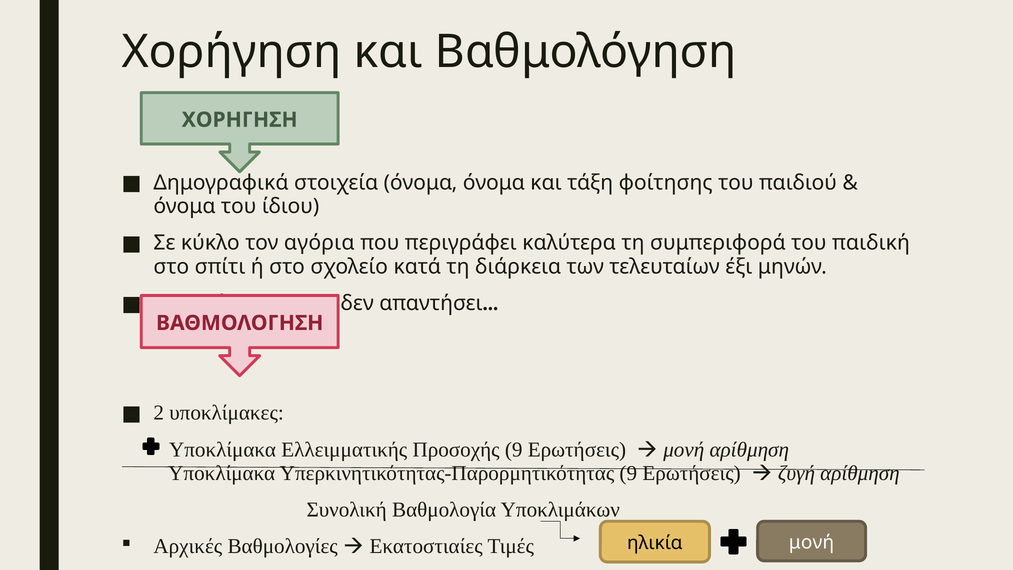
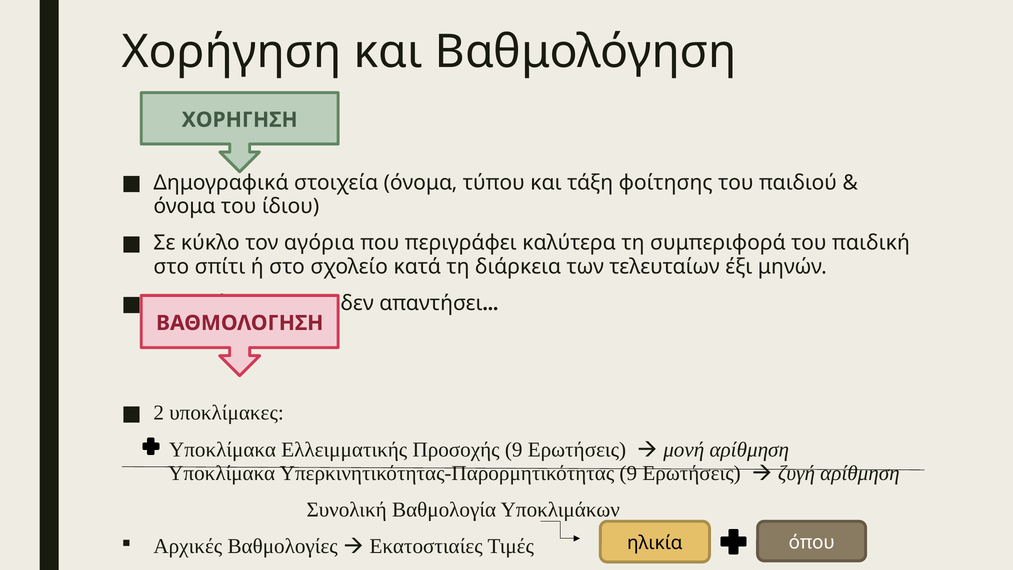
όνομα όνομα: όνομα -> τύπου (494, 183)
ηλικία μονή: μονή -> όπου (812, 542)
